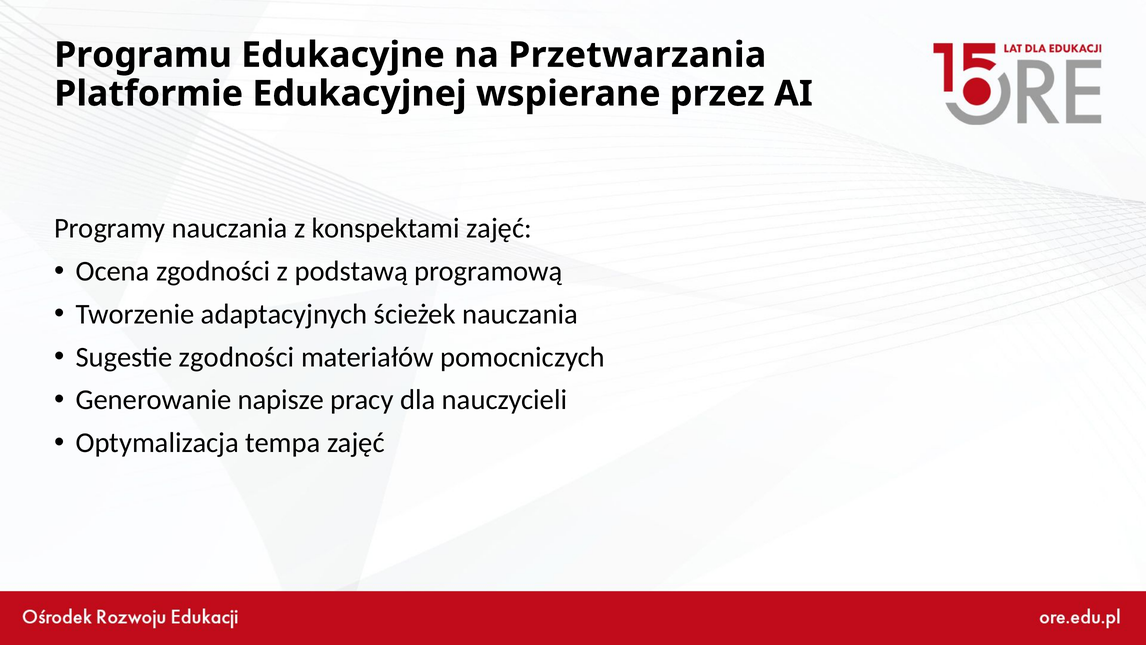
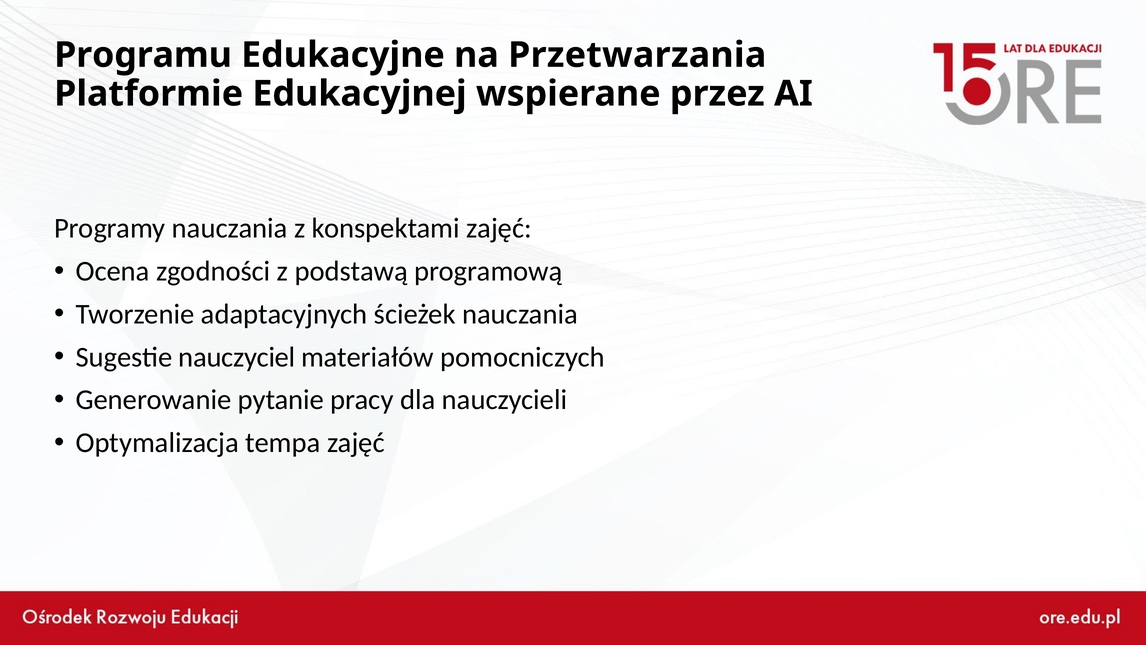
Sugestie zgodności: zgodności -> nauczyciel (237, 357)
napisze: napisze -> pytanie (281, 400)
